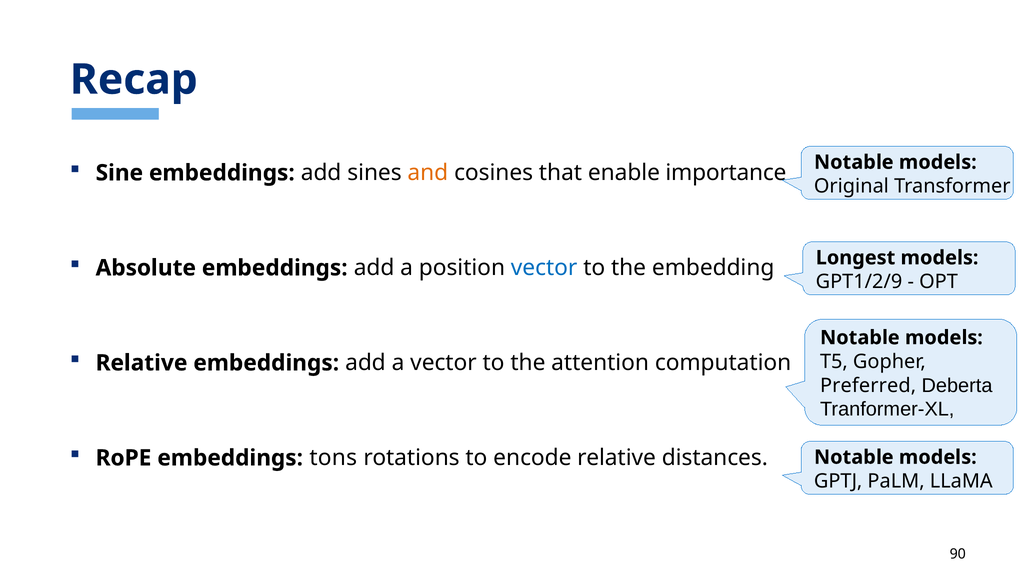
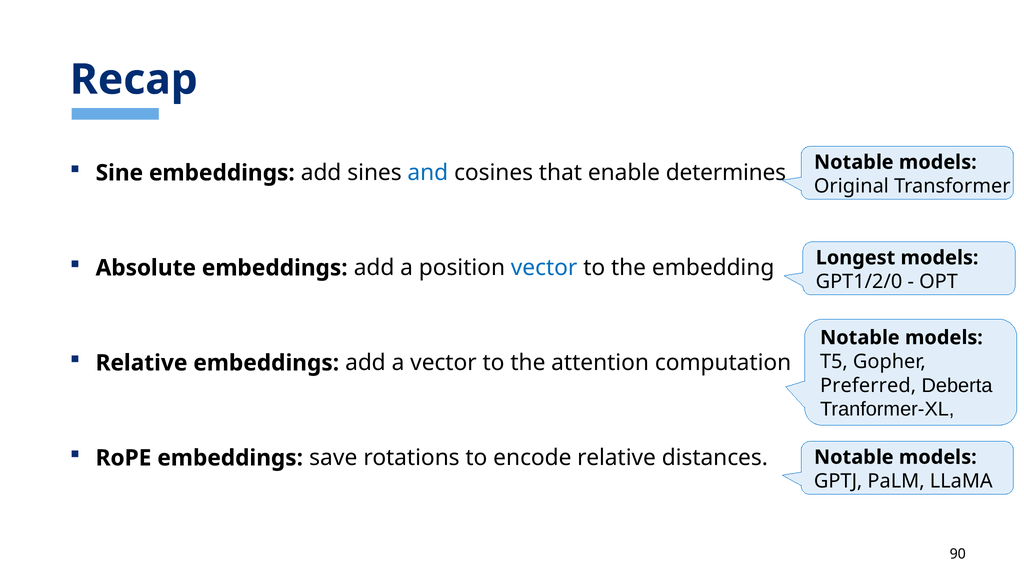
and colour: orange -> blue (428, 173)
importance: importance -> determines (726, 173)
GPT1/2/9: GPT1/2/9 -> GPT1/2/0 (859, 282)
tons: tons -> save (333, 458)
